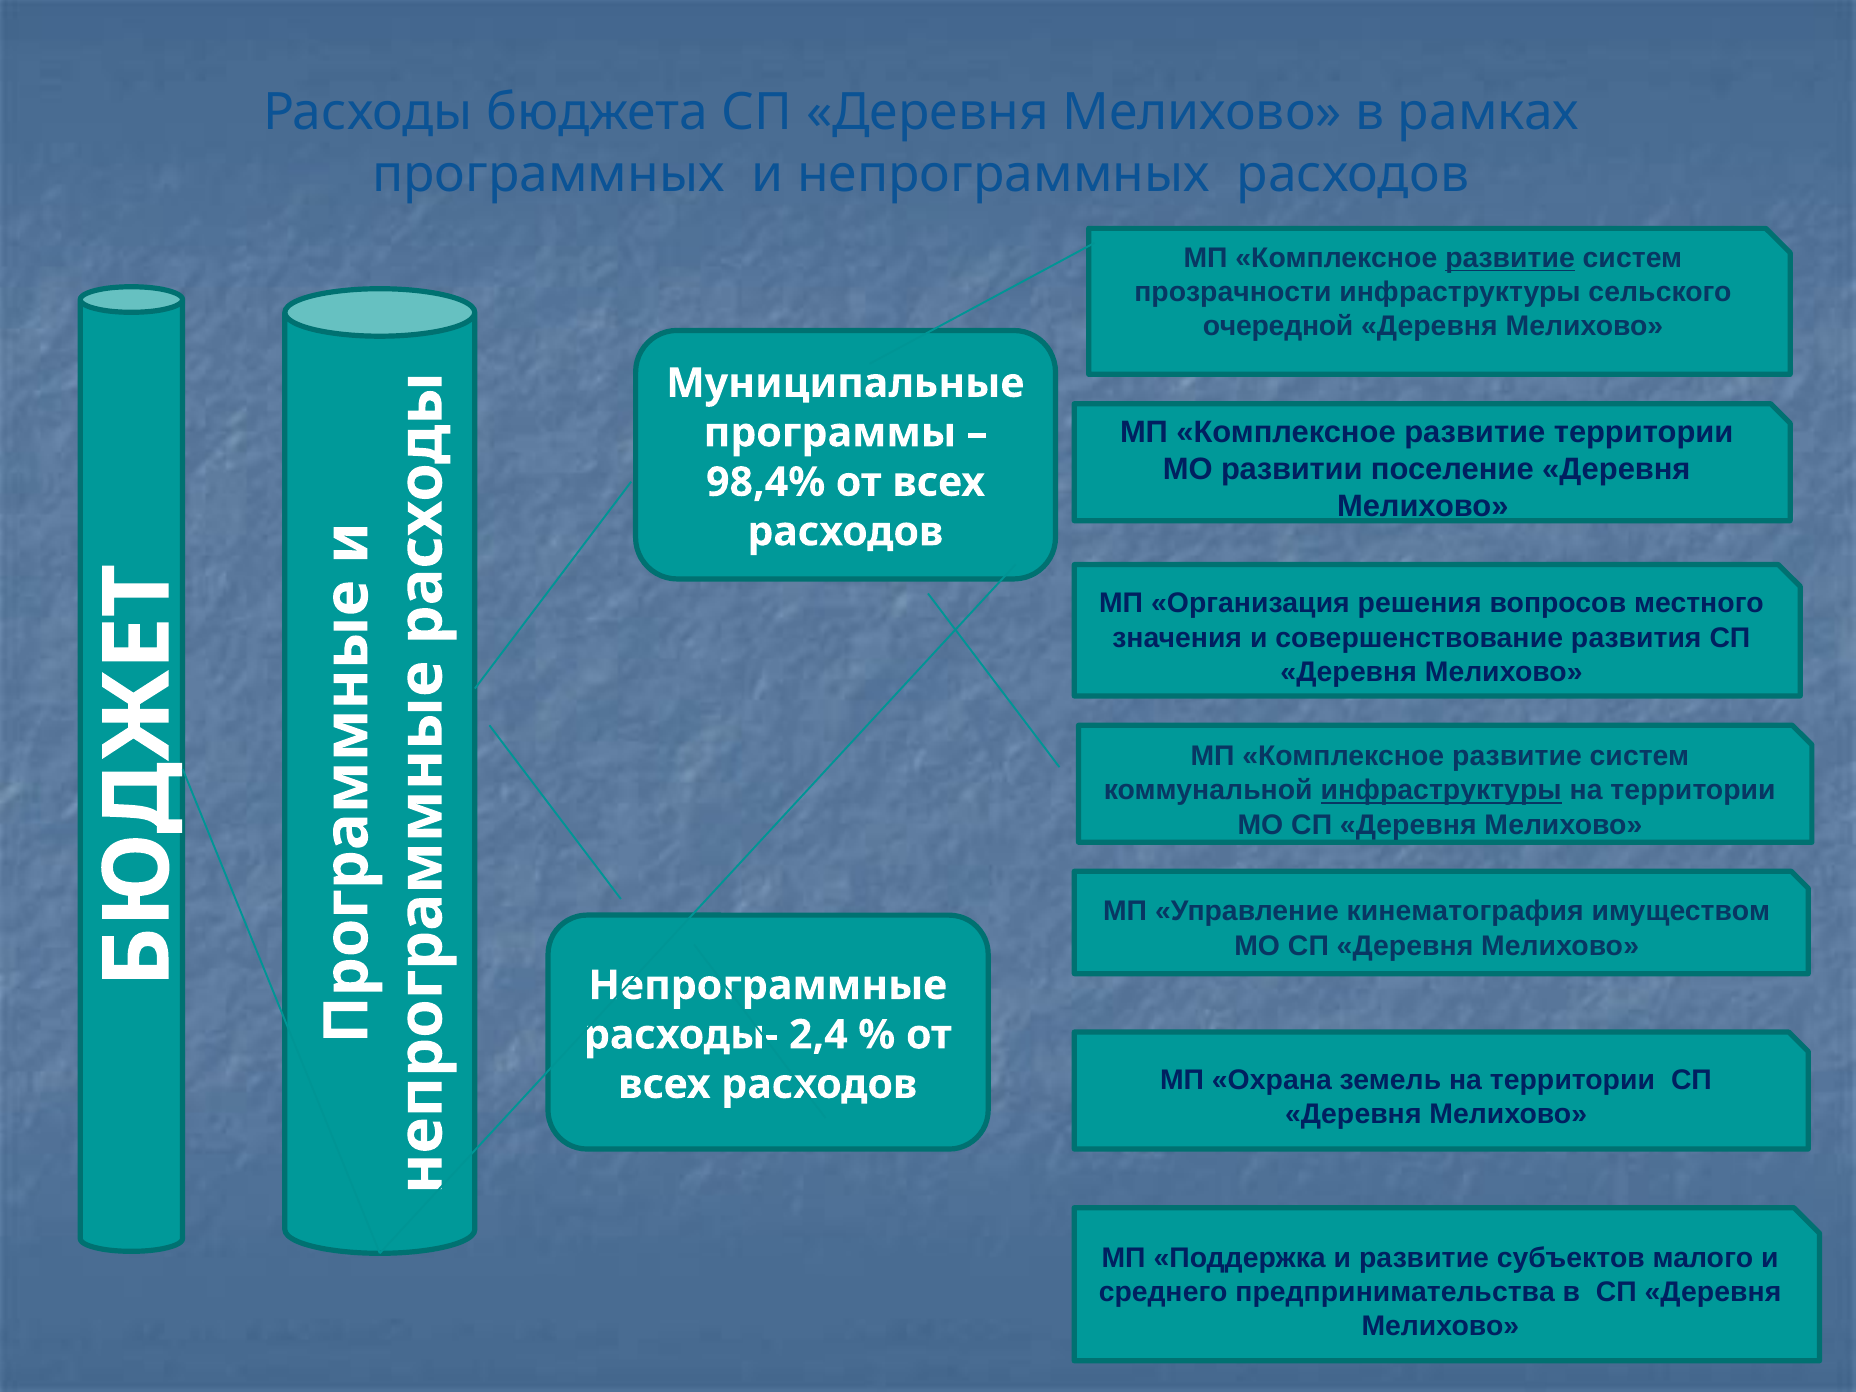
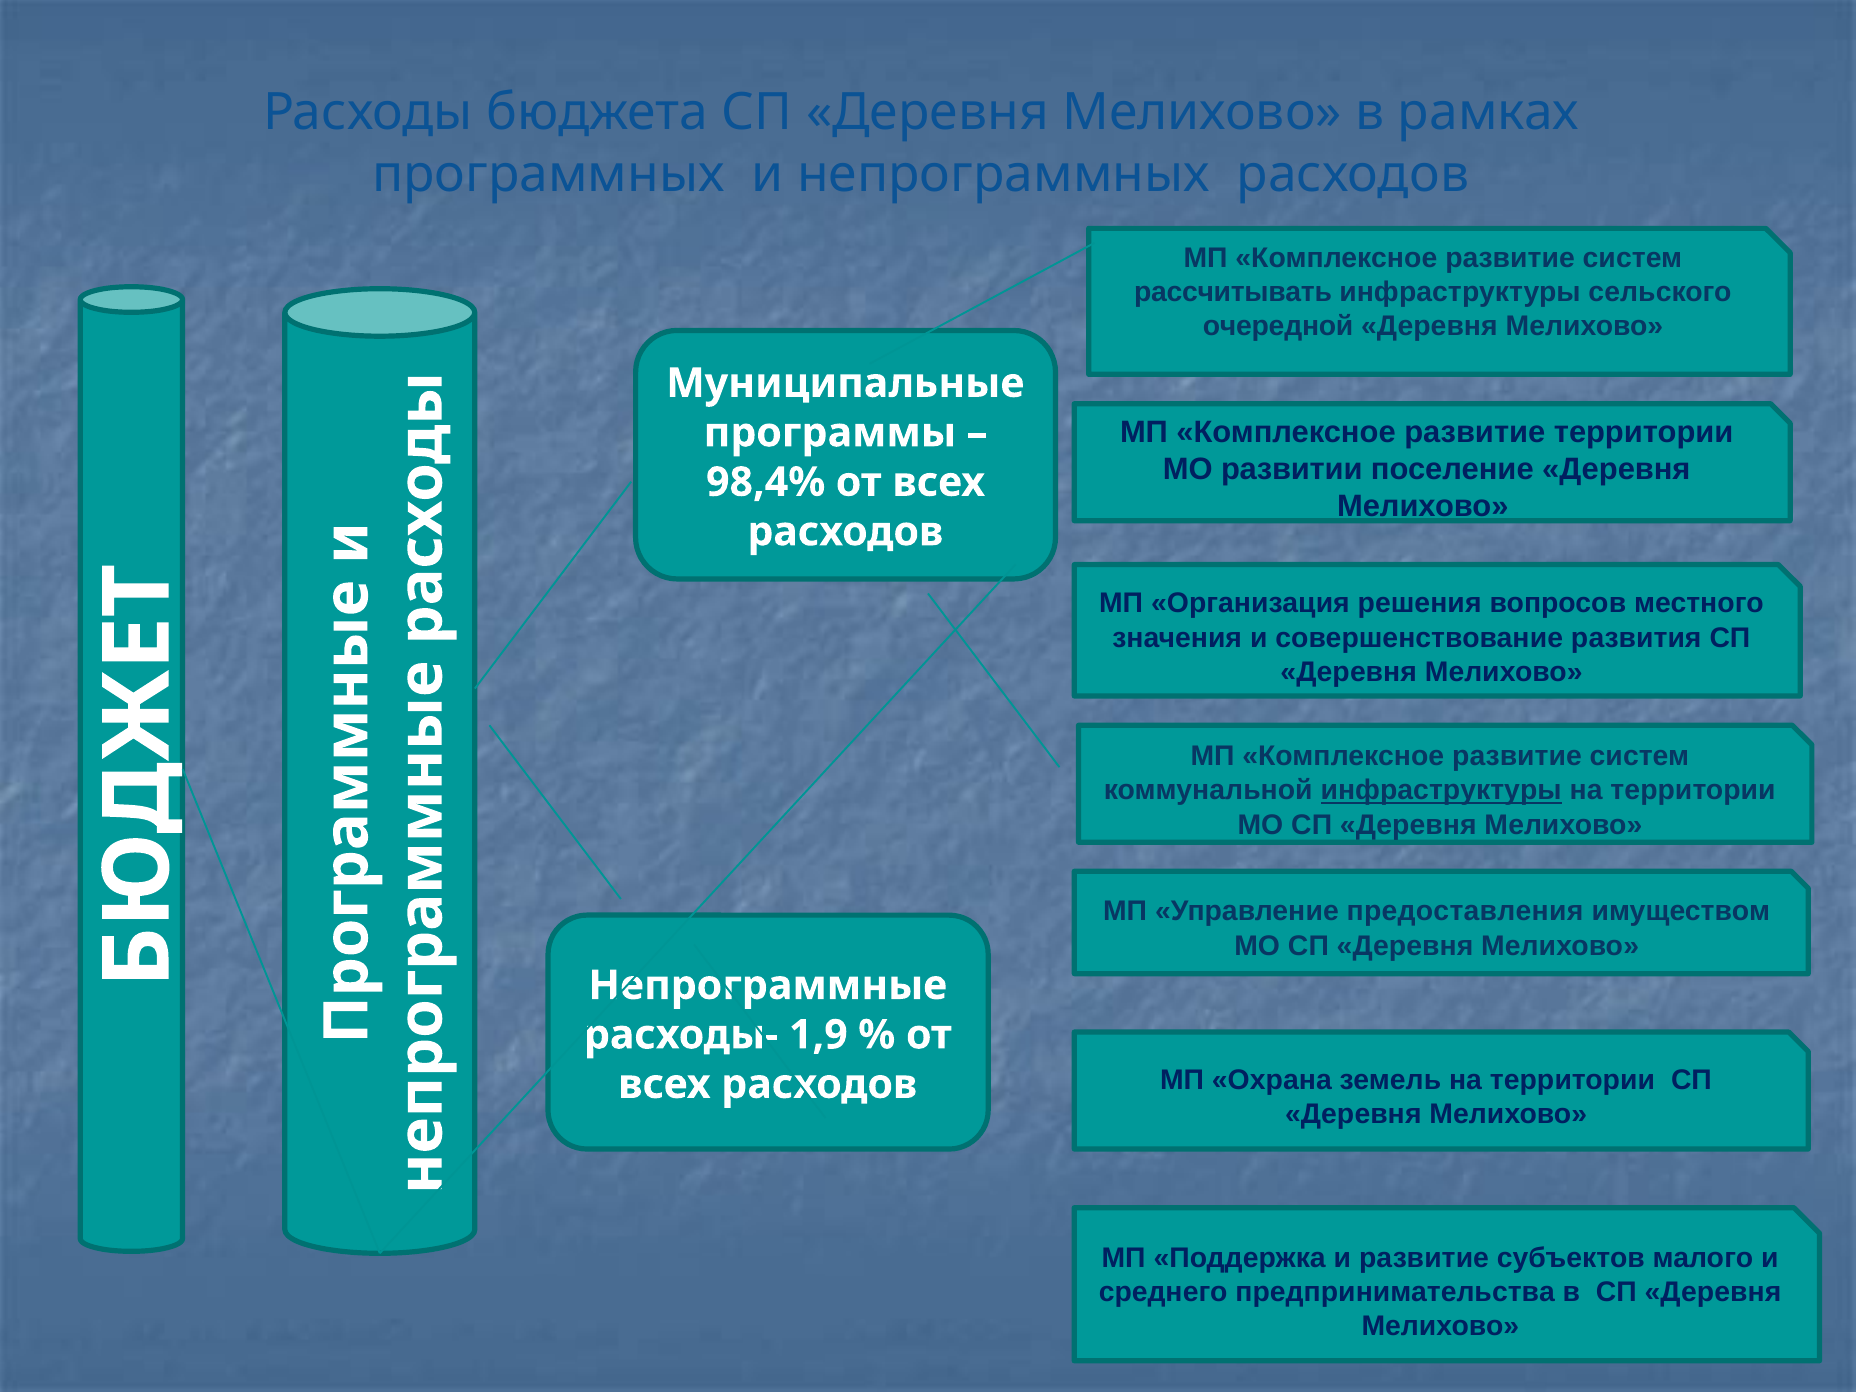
развитие underline: present -> none (1510, 258)
прозрачности: прозрачности -> рассчитывать (1233, 292)
кинематография: кинематография -> предоставления (1465, 912)
2,4: 2,4 -> 1,9 (818, 1035)
